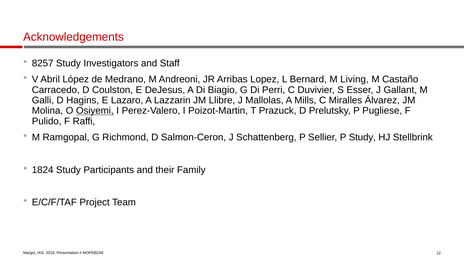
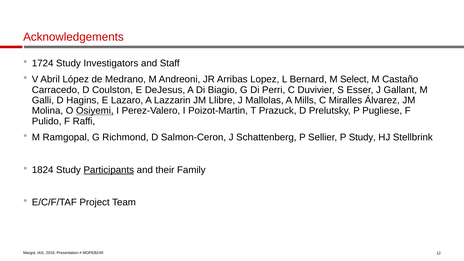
8257: 8257 -> 1724 (43, 63)
Living: Living -> Select (355, 79)
Participants underline: none -> present (109, 170)
